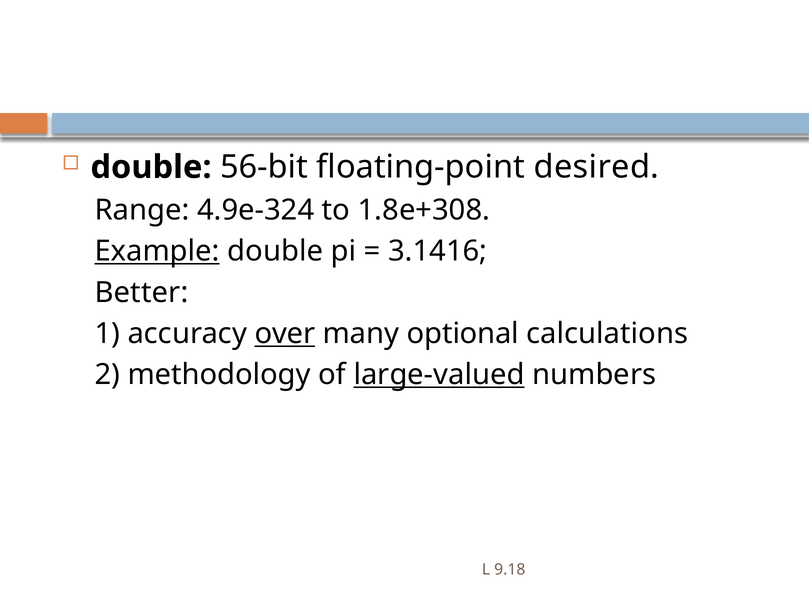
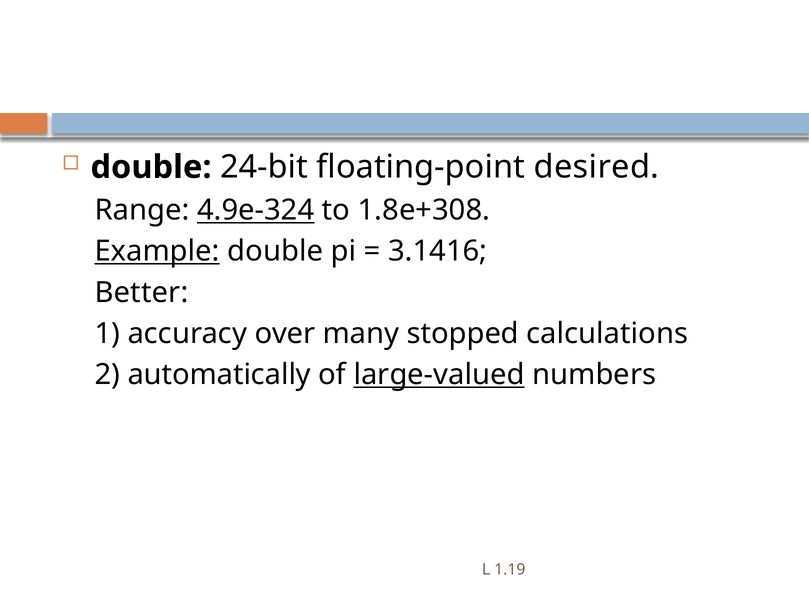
56-bit: 56-bit -> 24-bit (264, 167)
4.9e-324 underline: none -> present (256, 210)
over underline: present -> none (285, 334)
optional: optional -> stopped (463, 334)
methodology: methodology -> automatically (219, 375)
9.18: 9.18 -> 1.19 (510, 570)
